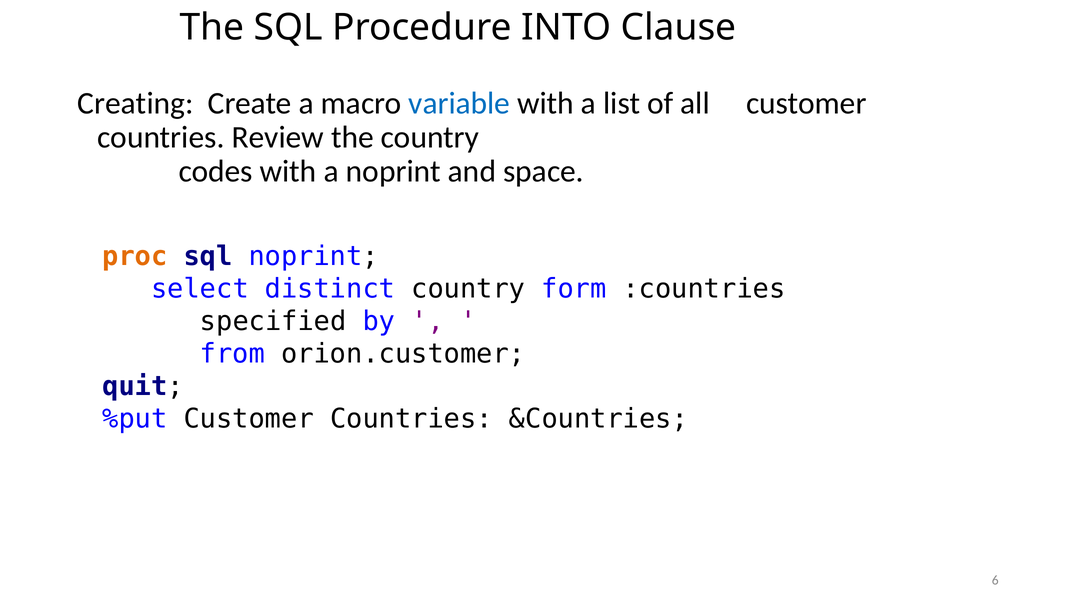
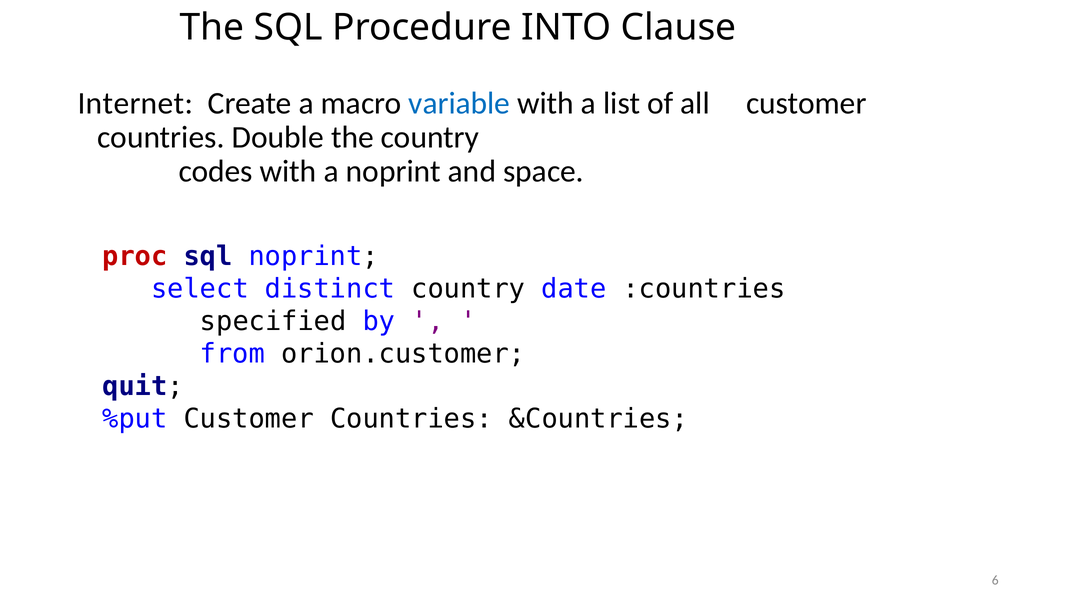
Creating: Creating -> Internet (135, 103)
Review: Review -> Double (278, 137)
proc colour: orange -> red (135, 257)
form: form -> date (574, 289)
